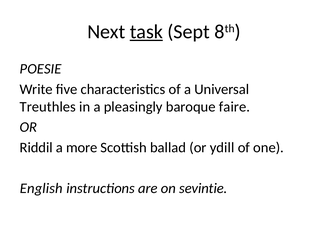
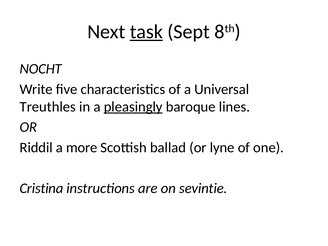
POESIE: POESIE -> NOCHT (41, 69)
pleasingly underline: none -> present (133, 107)
faire: faire -> lines (235, 107)
ydill: ydill -> lyne (222, 148)
English: English -> Cristina (41, 188)
